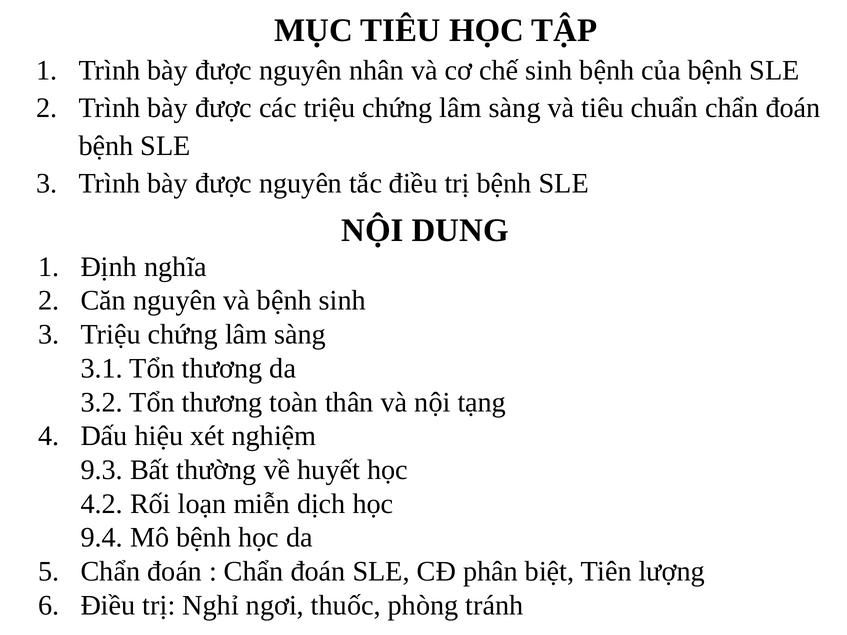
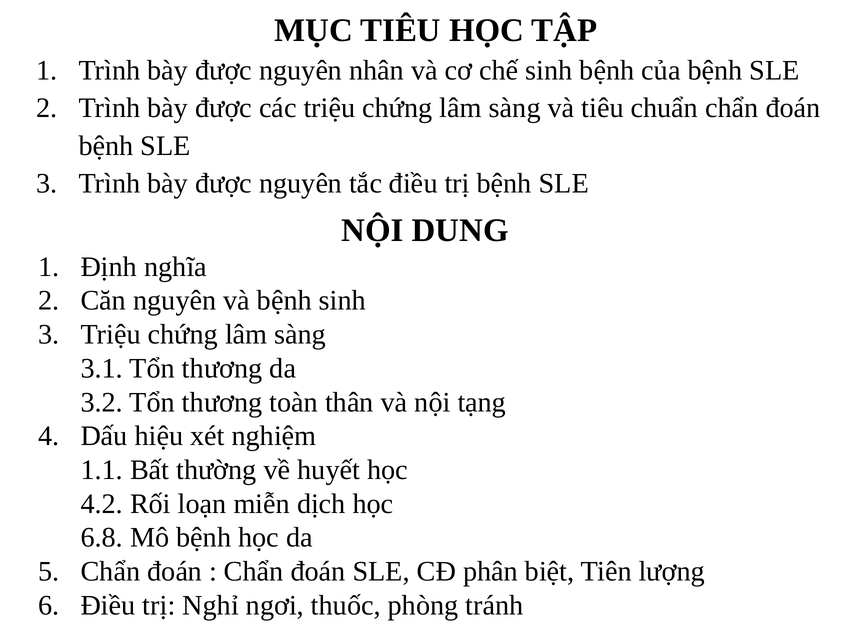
9.3: 9.3 -> 1.1 (102, 470)
9.4: 9.4 -> 6.8 (102, 538)
